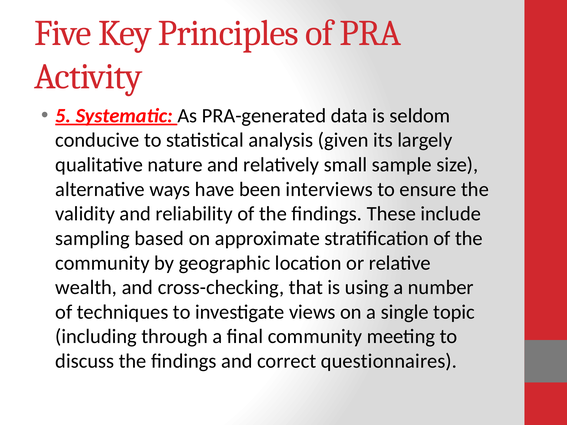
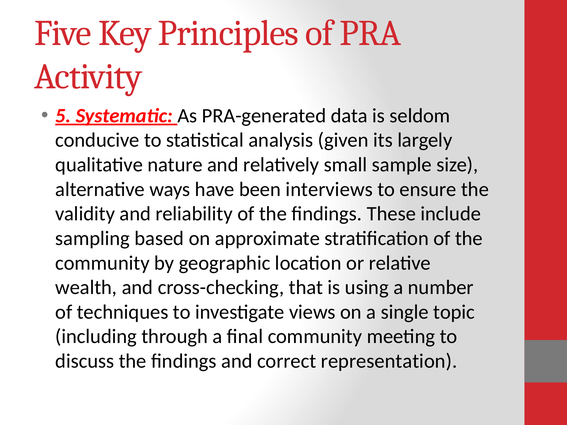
questionnaires: questionnaires -> representation (389, 361)
